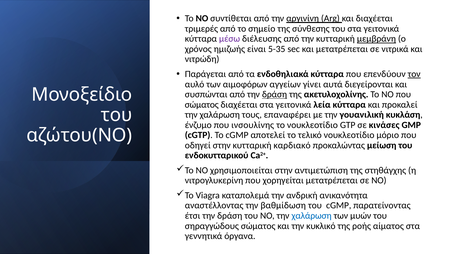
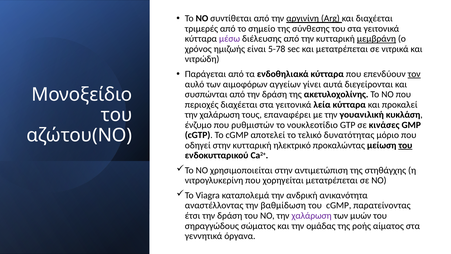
5-35: 5-35 -> 5-78 (277, 49)
δράση underline: present -> none (275, 94)
σώματος: σώματος -> περιοχές (202, 104)
ινσουλίνης: ινσουλίνης -> ρυθμιστών (253, 125)
τελικό νουκλεοτίδιο: νουκλεοτίδιο -> δυνατότητας (349, 135)
καρδιακό: καρδιακό -> ηλεκτρικό (292, 145)
του underline: none -> present (405, 145)
χαλάρωση colour: blue -> purple (312, 215)
κυκλικό: κυκλικό -> ομάδας (321, 226)
